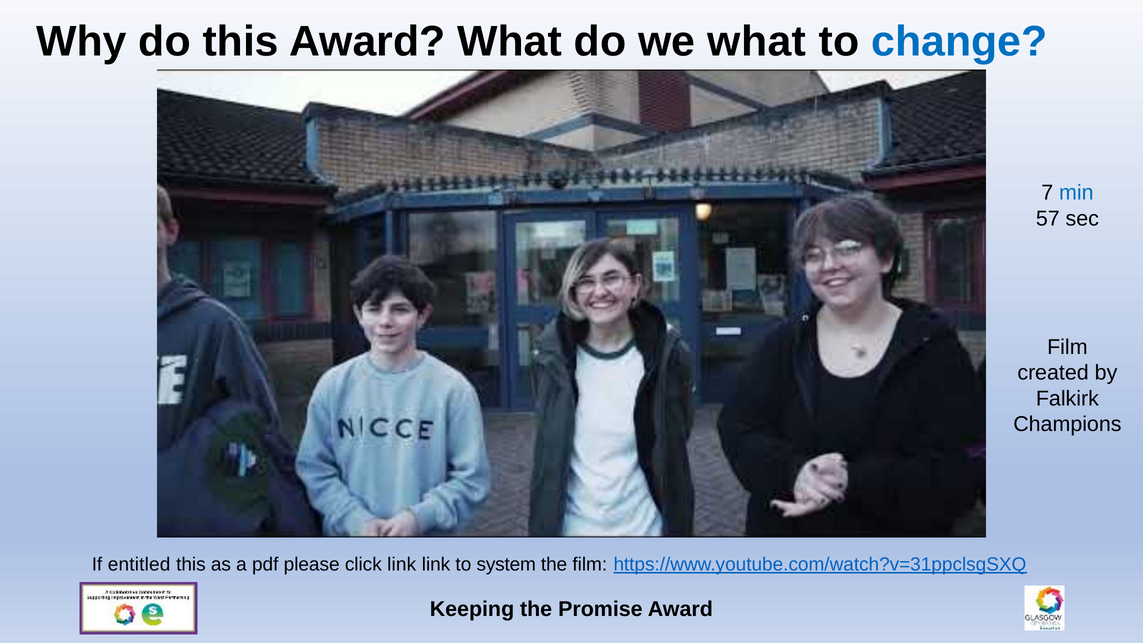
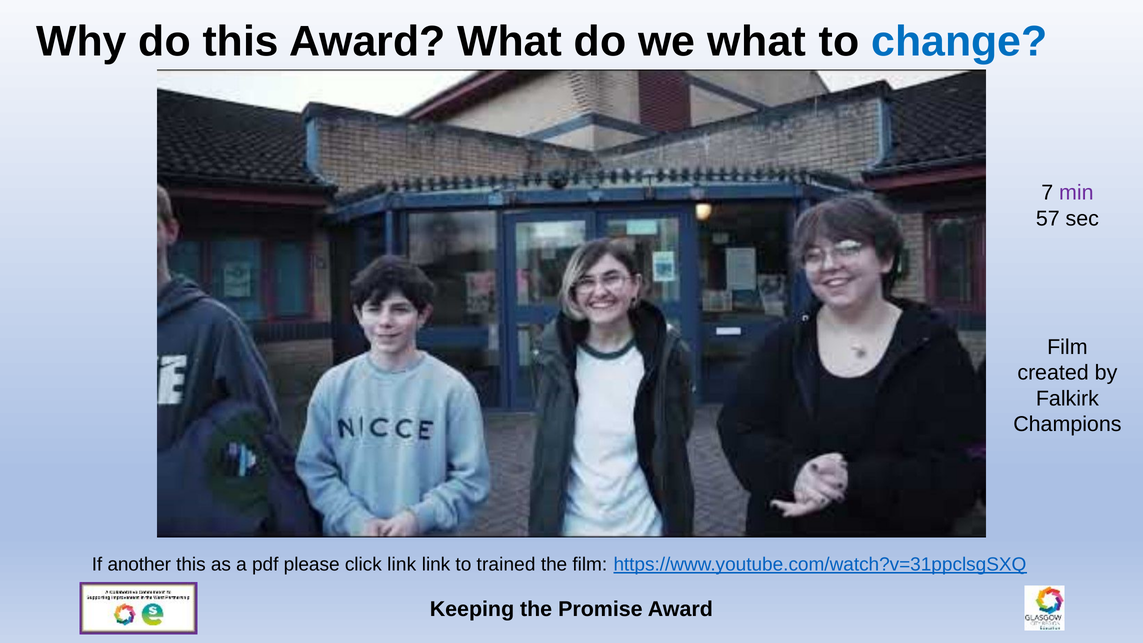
min colour: blue -> purple (1076, 193)
entitled: entitled -> another (139, 564)
system: system -> trained (506, 564)
